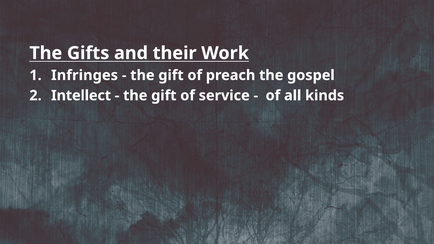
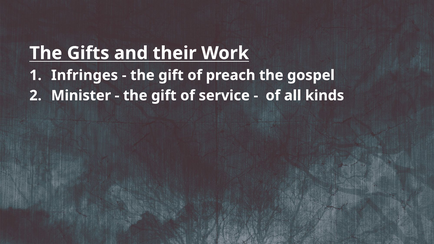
Intellect: Intellect -> Minister (81, 96)
